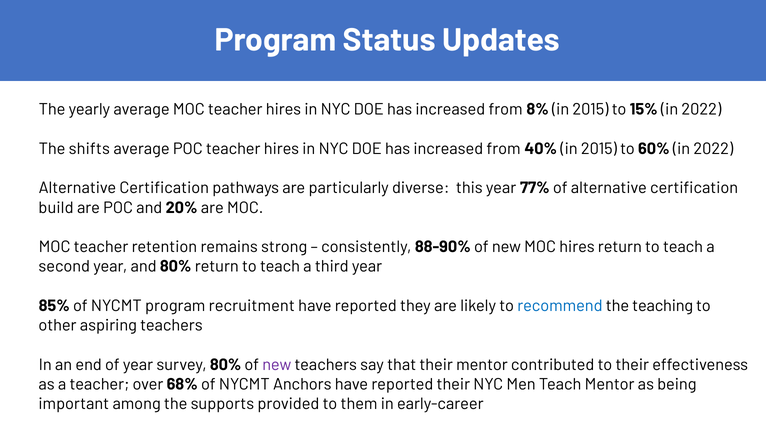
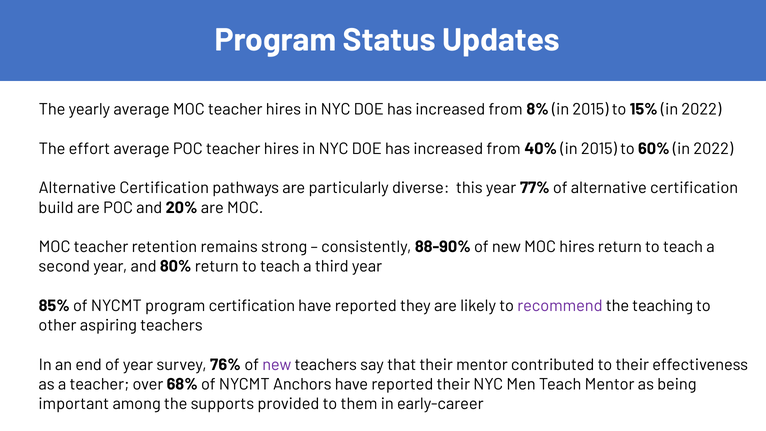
shifts: shifts -> effort (89, 149)
program recruitment: recruitment -> certification (252, 306)
recommend colour: blue -> purple (560, 306)
survey 80%: 80% -> 76% (225, 365)
